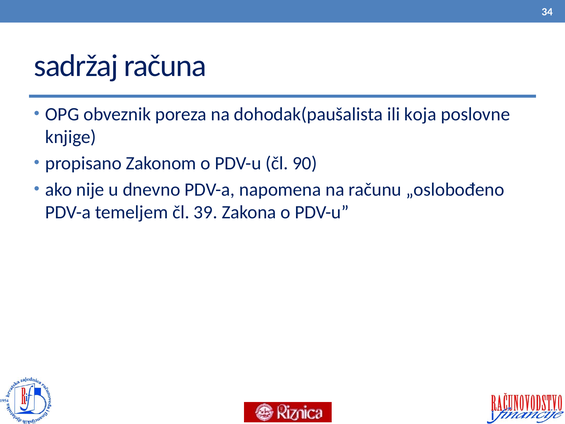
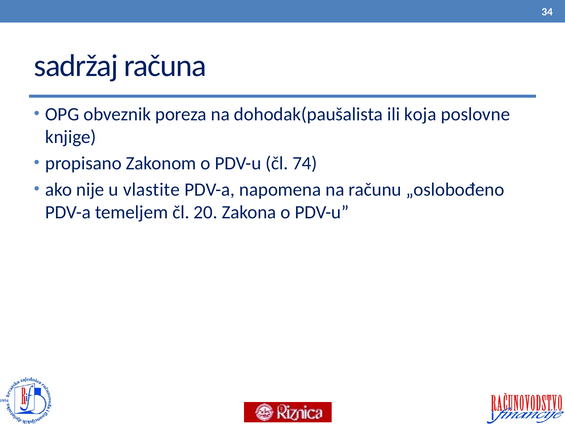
90: 90 -> 74 (305, 163)
dnevno: dnevno -> vlastite (151, 190)
39: 39 -> 20 (206, 212)
